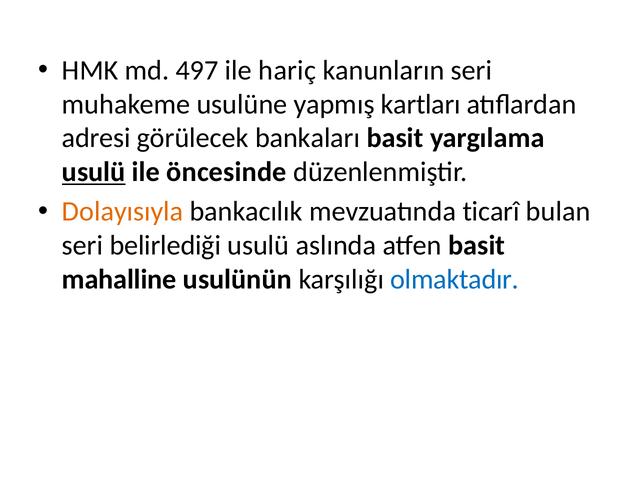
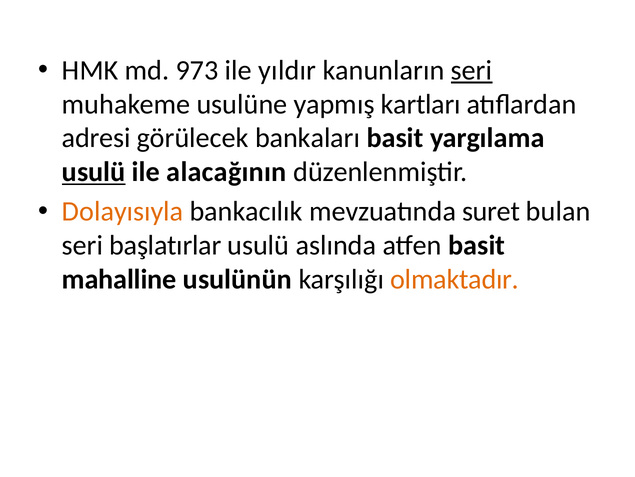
497: 497 -> 973 (197, 70)
hariç: hariç -> yıldır (287, 70)
seri underline: none -> present (472, 70)
öncesinde: öncesinde -> alacağının (226, 172)
ticarî: ticarî -> suret (491, 211)
belirlediği: belirlediği -> başlatırlar (165, 245)
olmaktadır colour: blue -> orange (455, 279)
